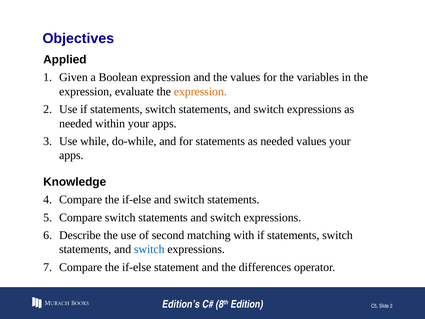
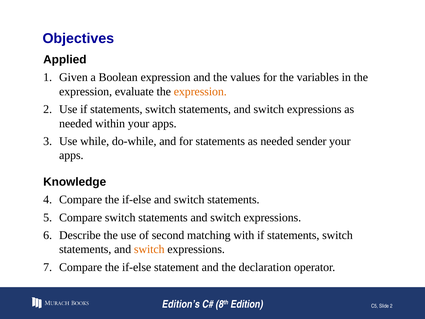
needed values: values -> sender (311, 141)
switch colour: blue -> orange (149, 249)
differences: differences -> declaration (265, 267)
